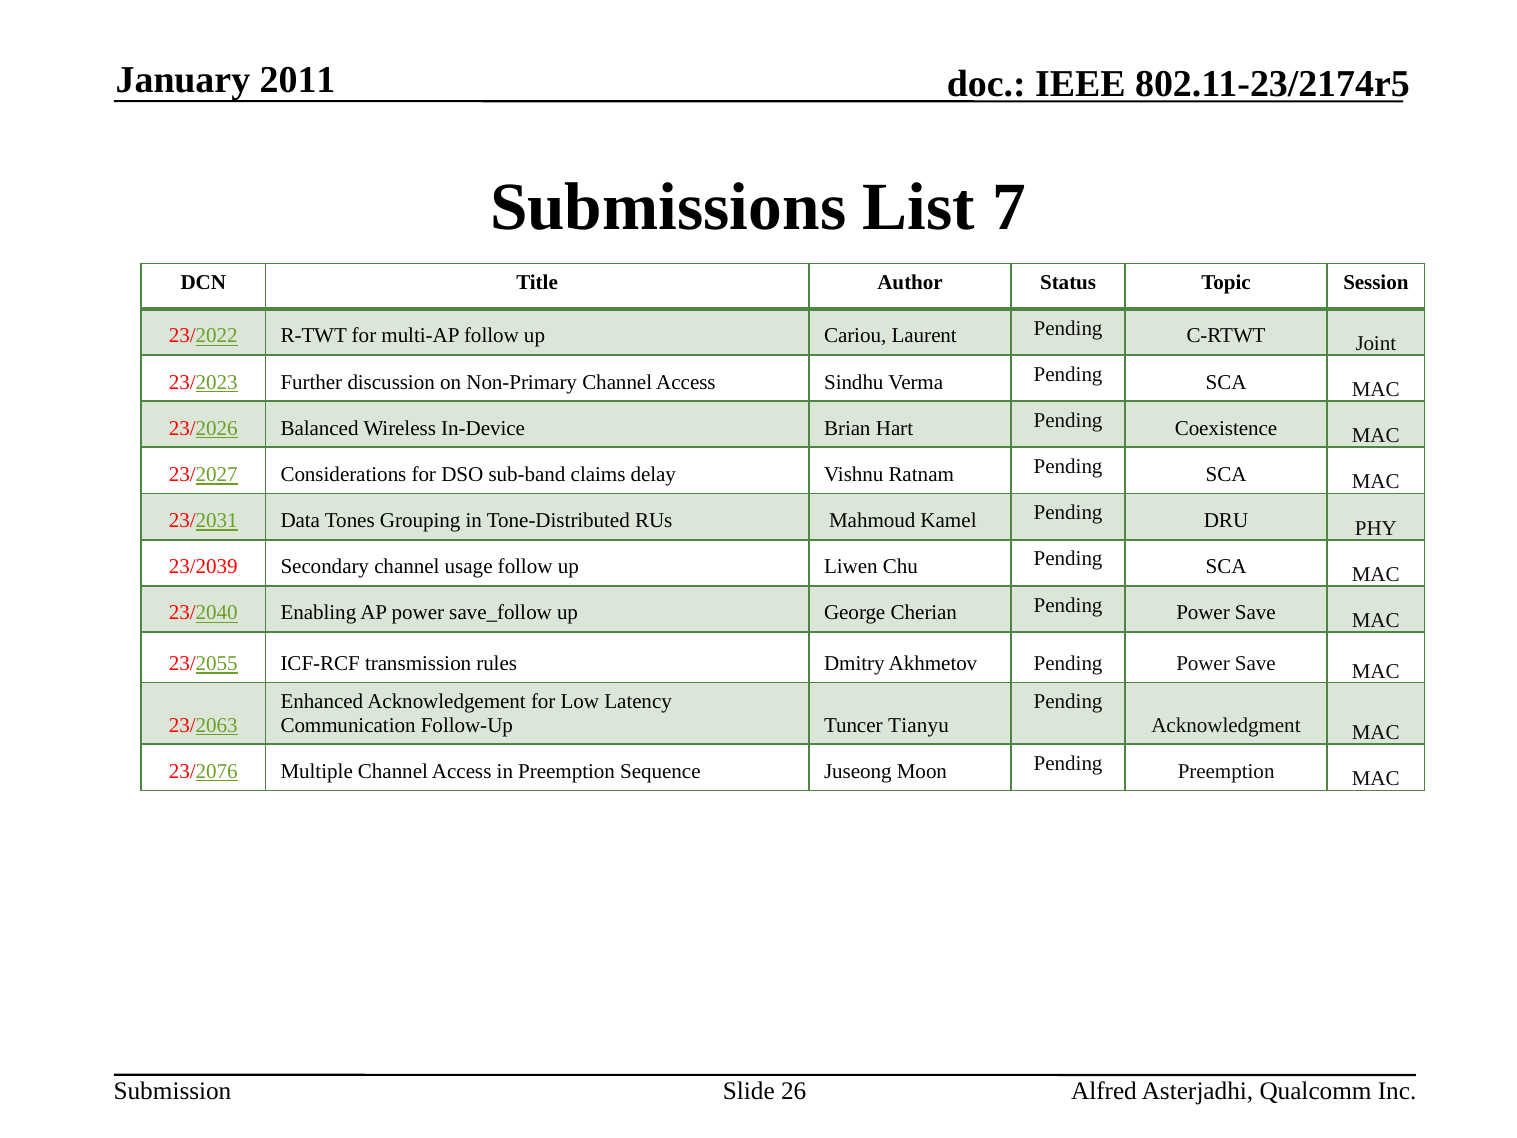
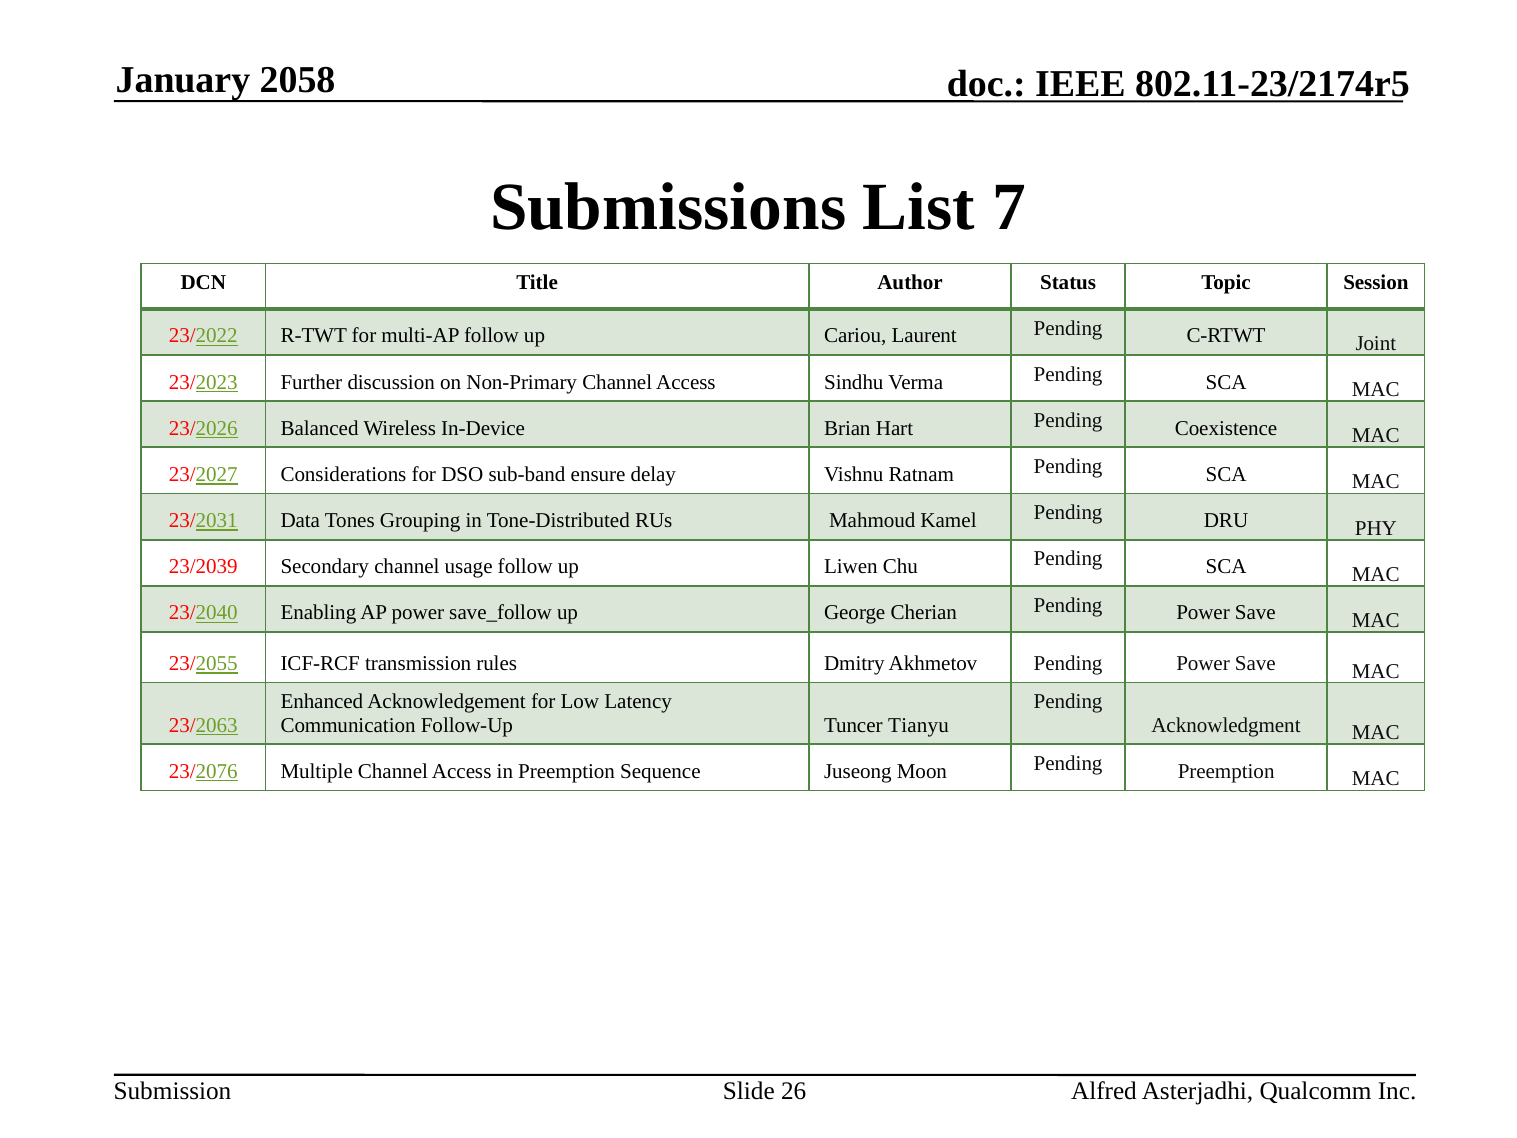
2011: 2011 -> 2058 (298, 80)
claims: claims -> ensure (598, 474)
